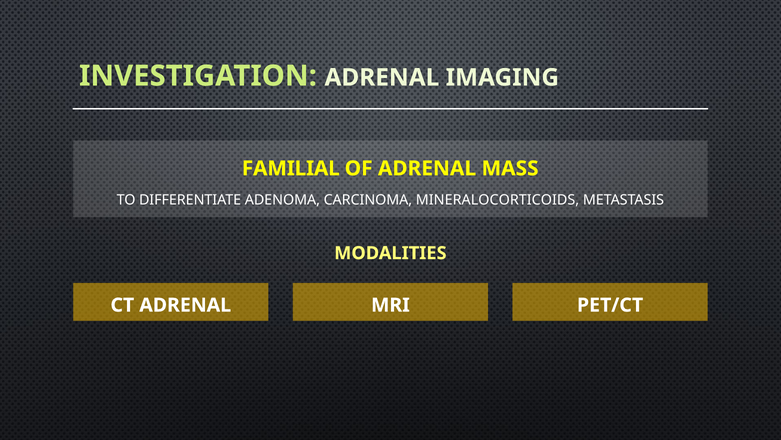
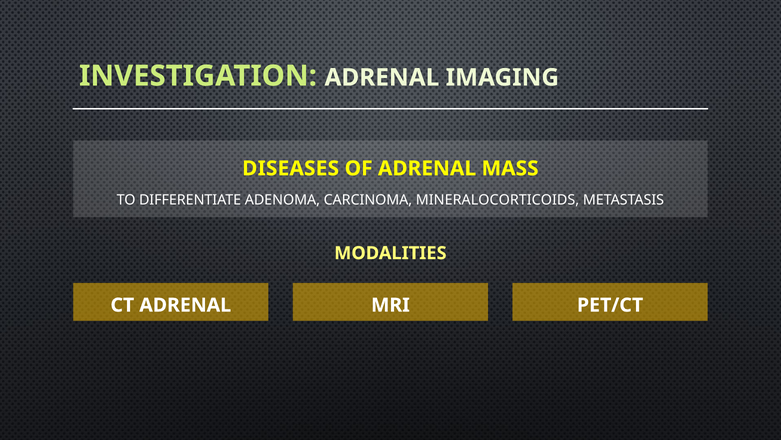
FAMILIAL: FAMILIAL -> DISEASES (291, 168)
